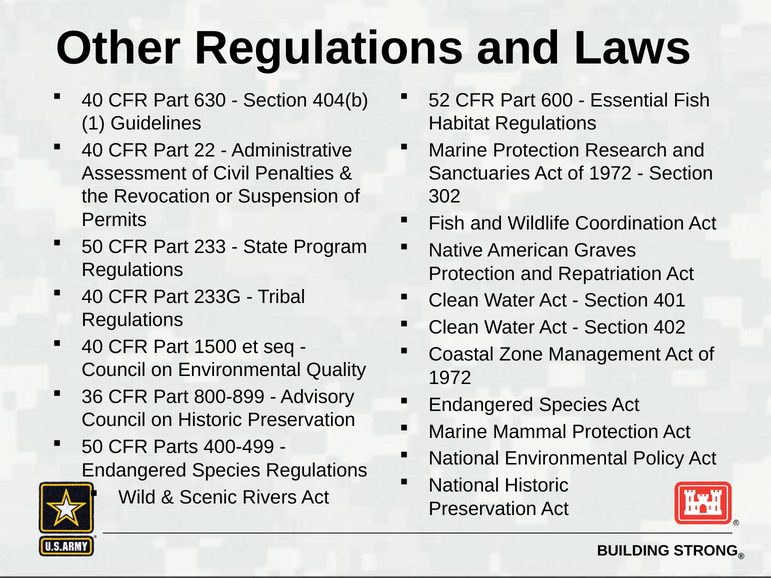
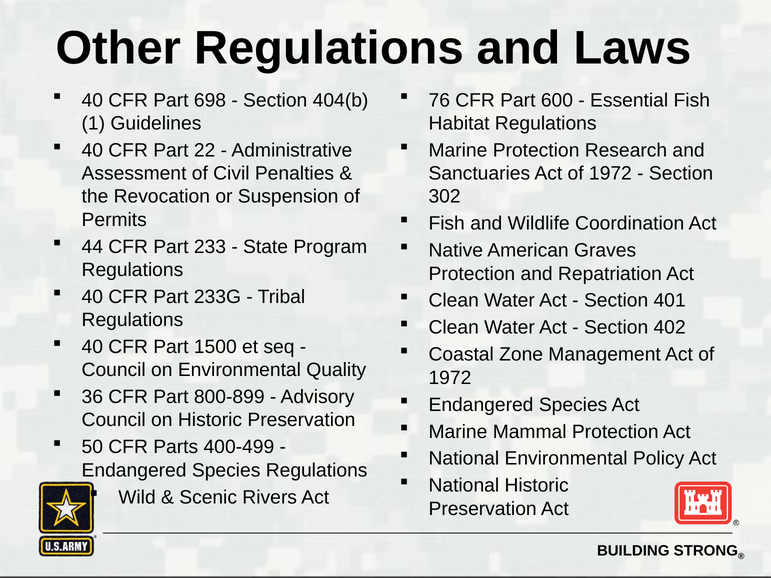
630: 630 -> 698 (210, 100)
52: 52 -> 76 (439, 100)
50: 50 -> 44 (92, 247)
